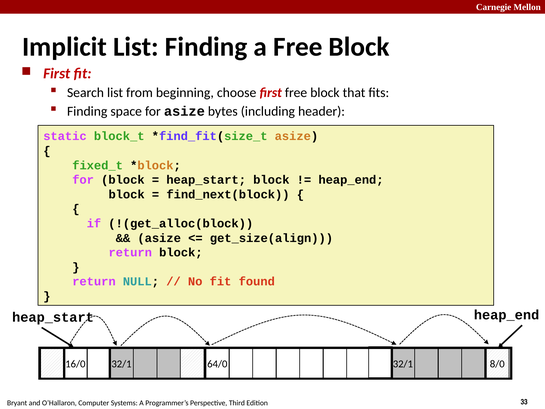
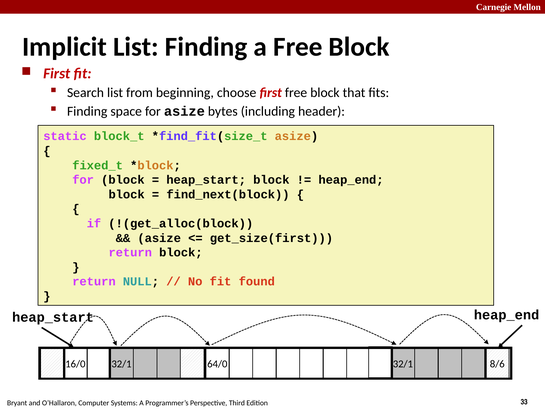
get_size(align: get_size(align -> get_size(first (271, 238)
8/0: 8/0 -> 8/6 (497, 364)
